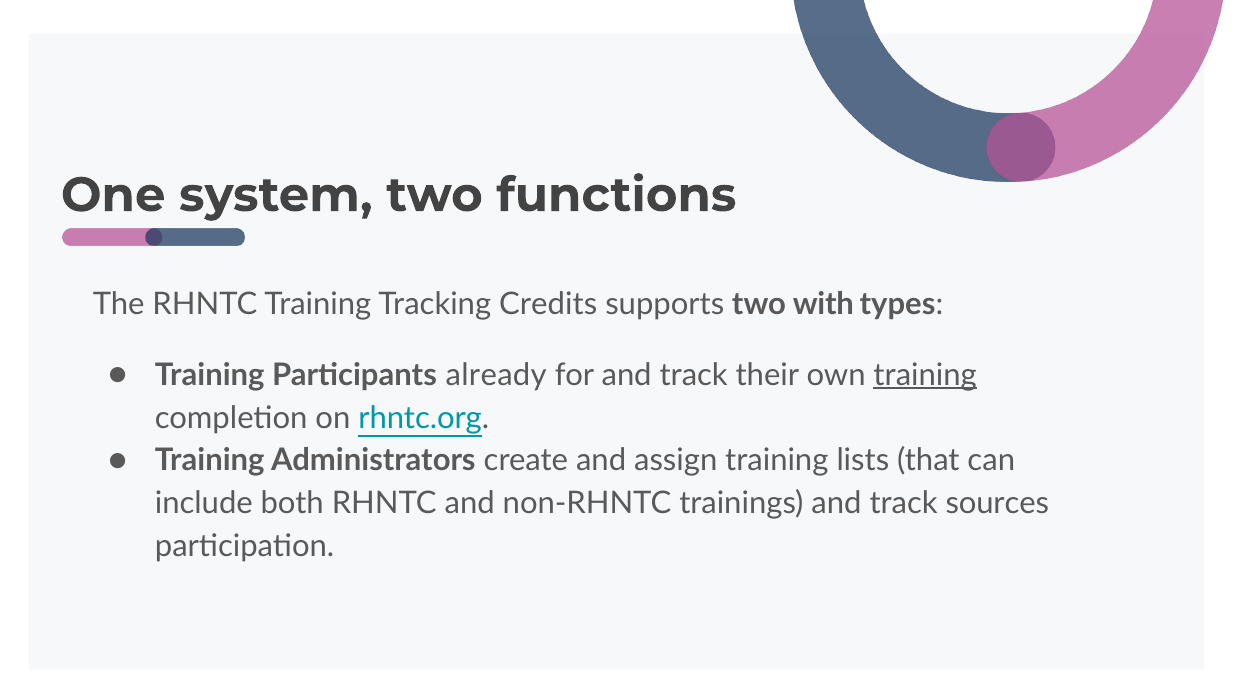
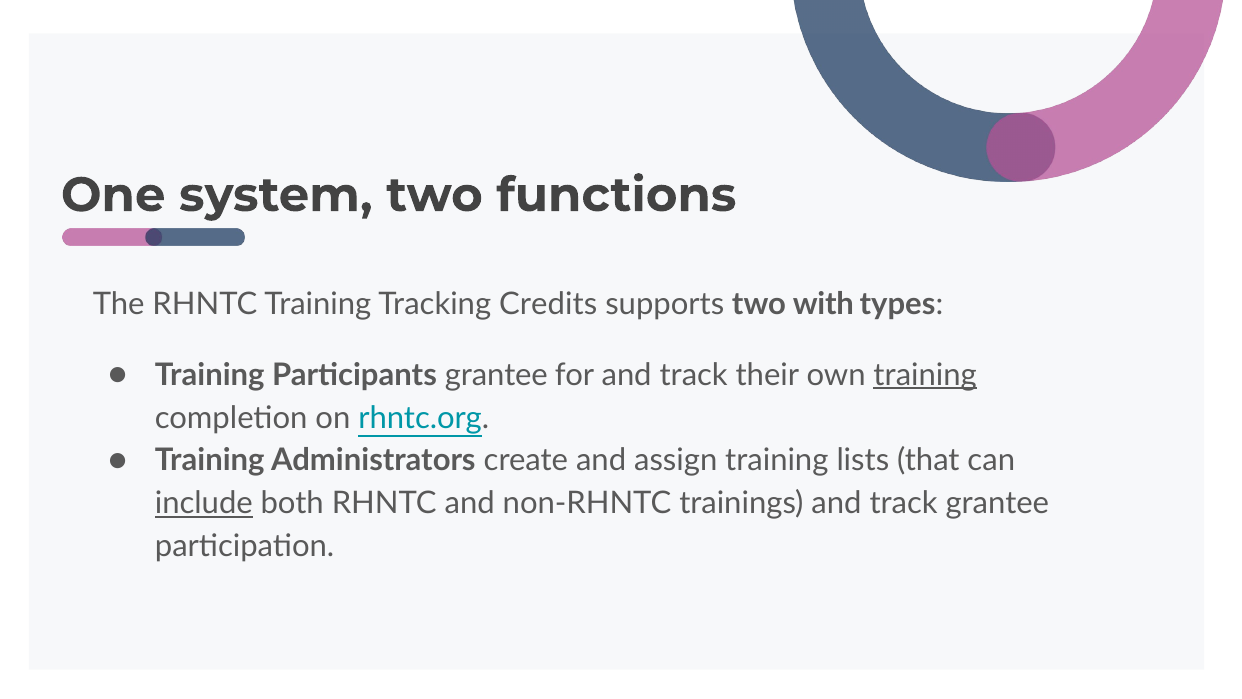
Participants already: already -> grantee (496, 375)
include underline: none -> present (204, 503)
track sources: sources -> grantee (997, 503)
